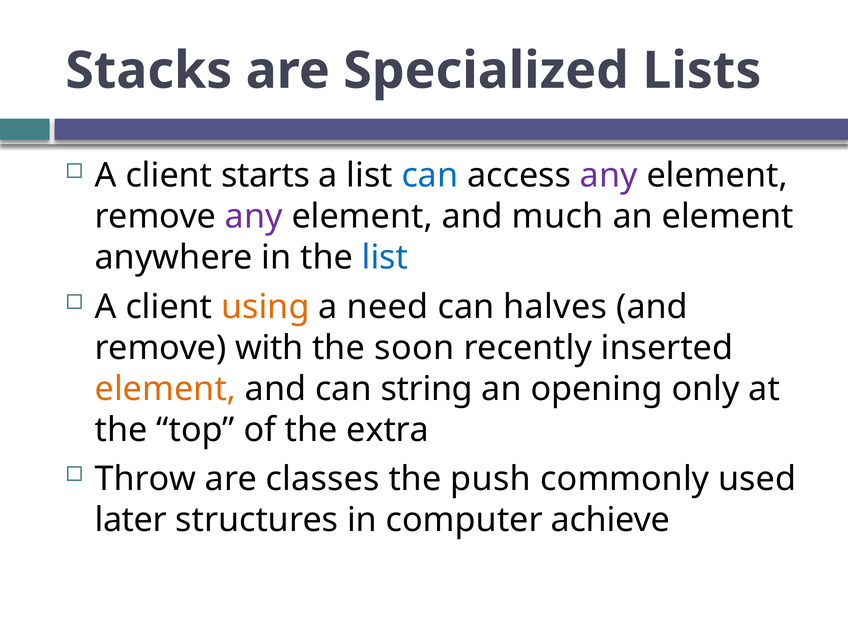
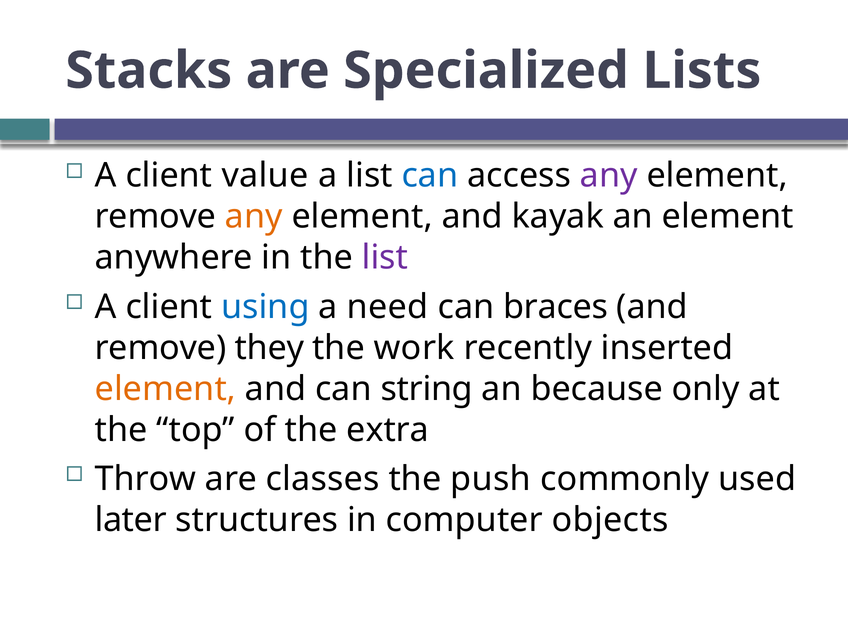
starts: starts -> value (265, 176)
any colour: purple -> orange (254, 217)
much: much -> kayak (558, 217)
list colour: blue -> purple (385, 258)
using colour: orange -> blue (265, 307)
halves: halves -> braces (556, 307)
with: with -> they (269, 348)
soon: soon -> work (414, 348)
opening: opening -> because (597, 389)
achieve: achieve -> objects (610, 520)
